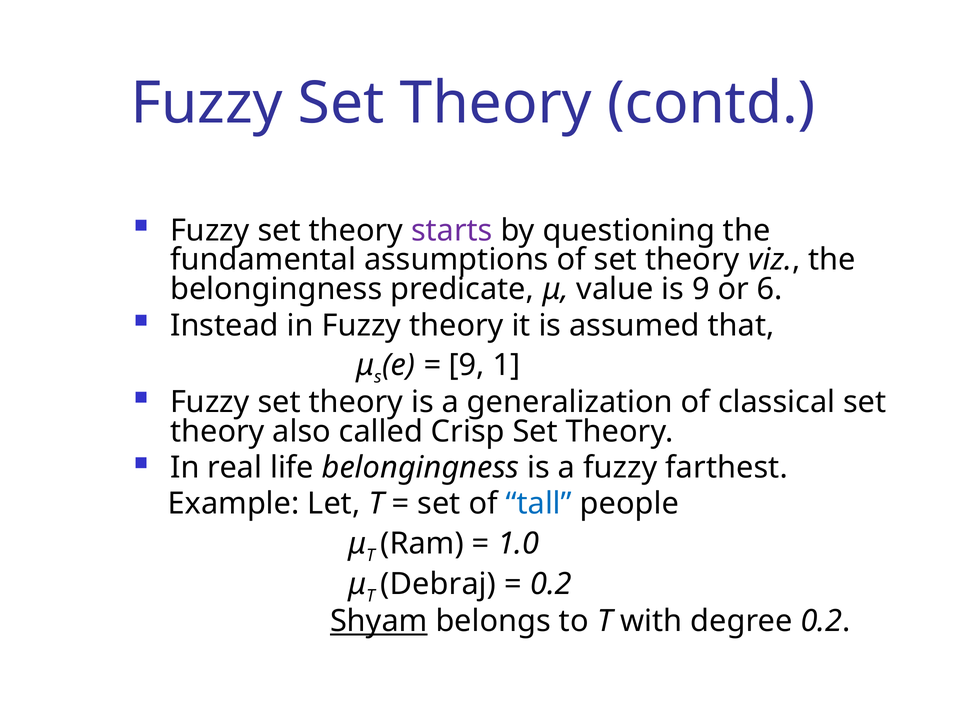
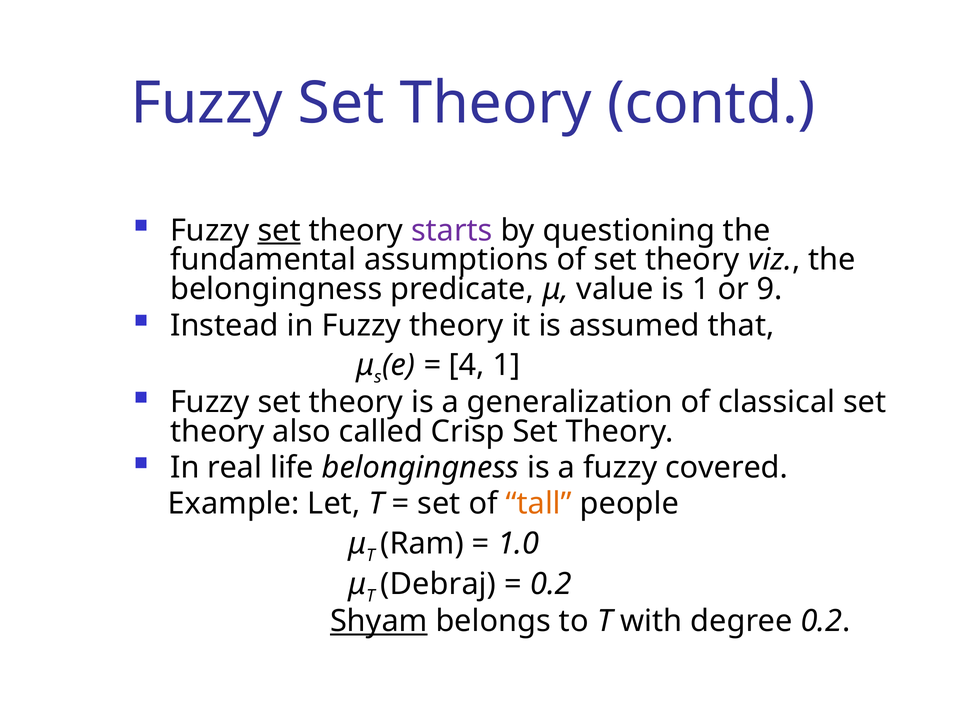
set underline: none -> present (279, 231)
is 9: 9 -> 1 (701, 289)
6: 6 -> 9 (770, 289)
9: 9 -> 4 (467, 365)
farthest: farthest -> covered (727, 468)
tall colour: blue -> orange (539, 504)
